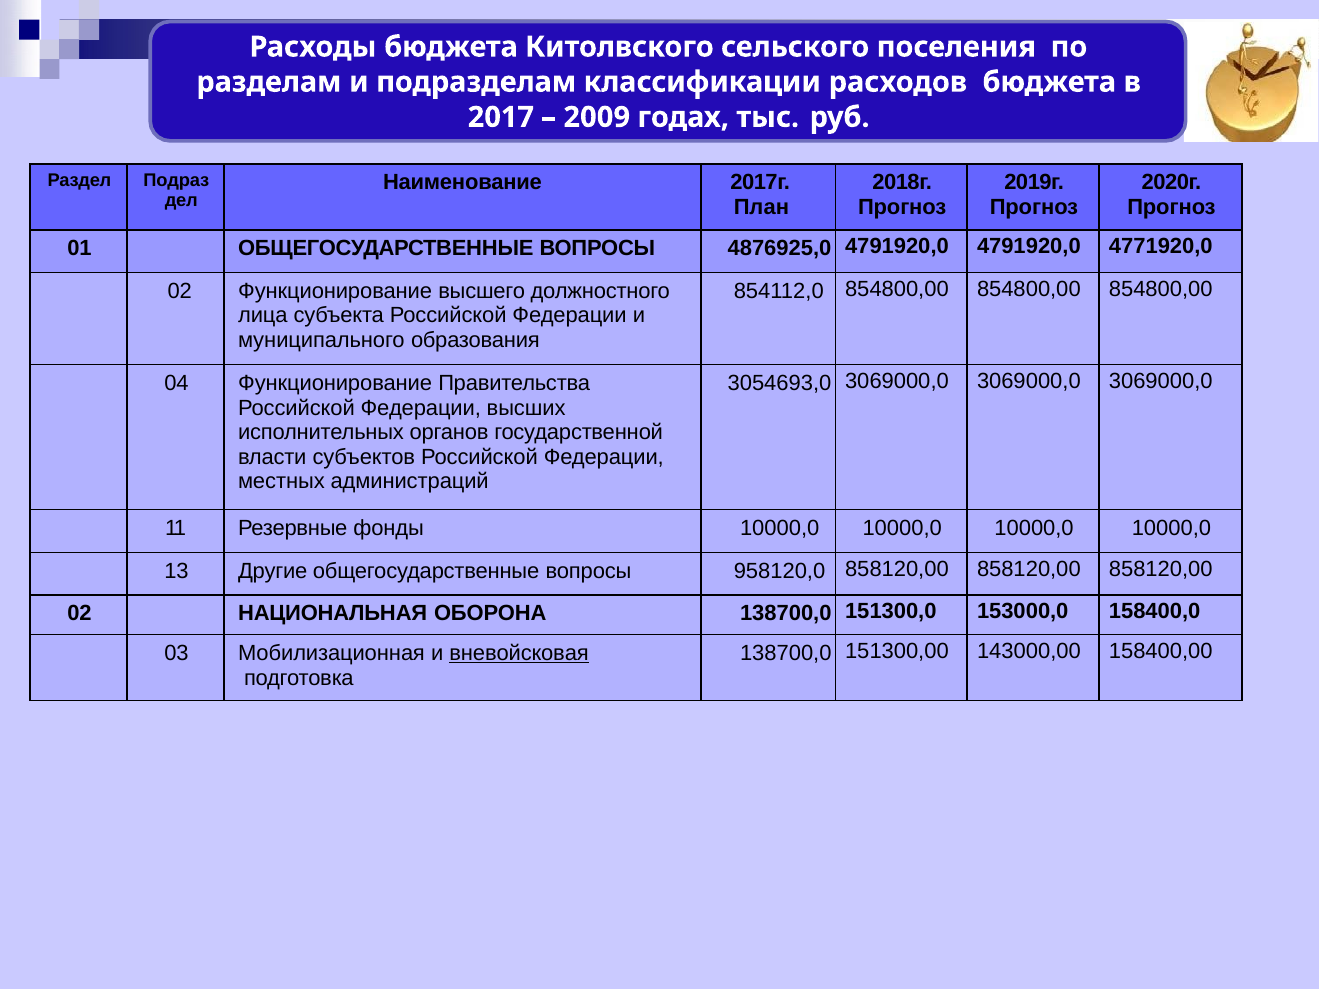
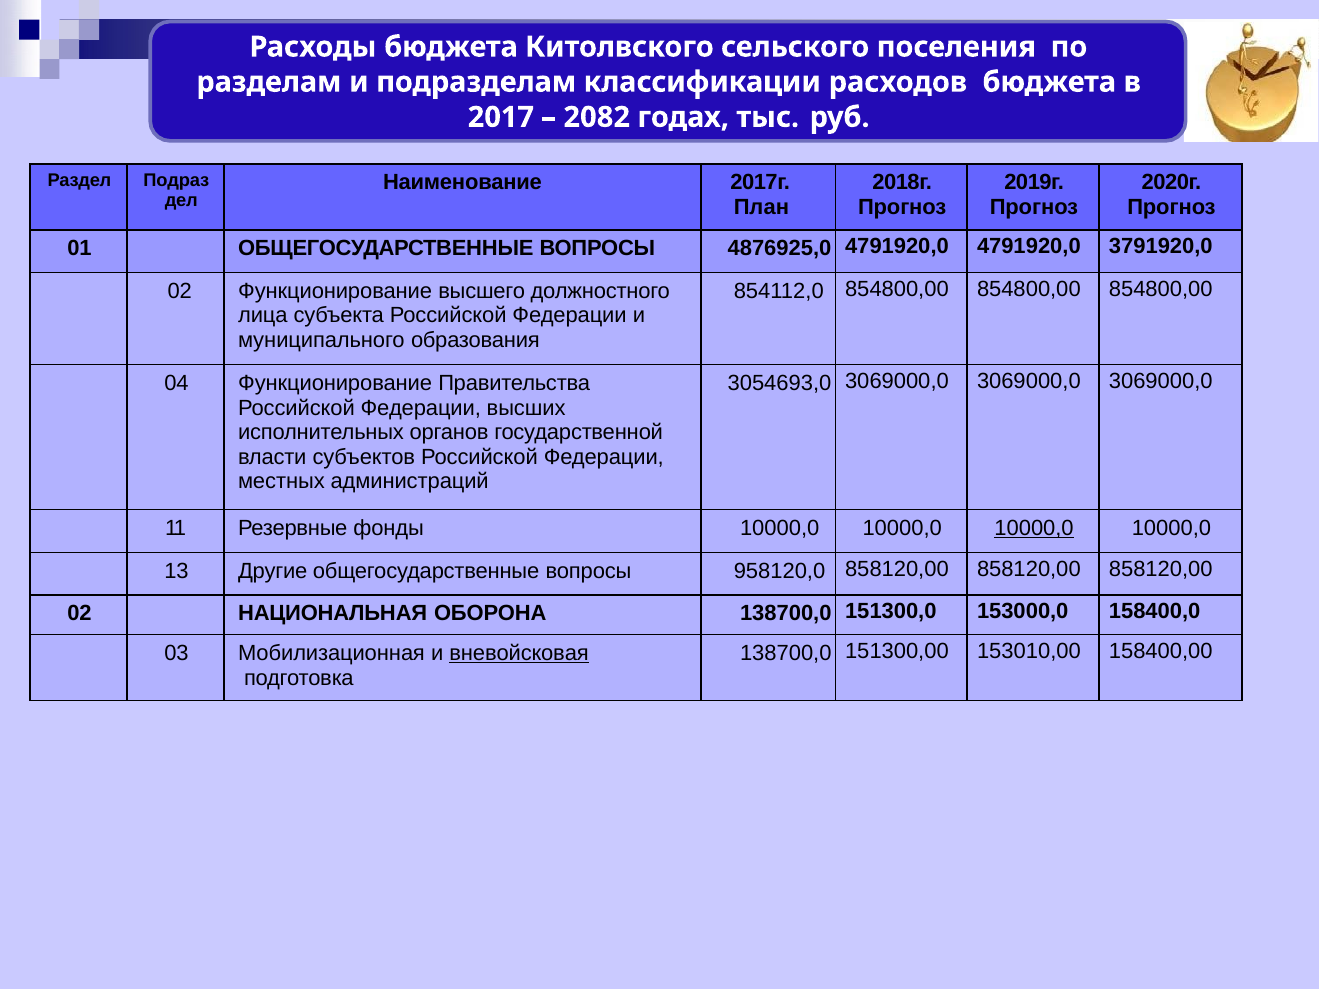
2009: 2009 -> 2082 (597, 117)
4771920,0: 4771920,0 -> 3791920,0 (1161, 246)
10000,0 underline: none -> present (1034, 528)
143000,00: 143000,00 -> 153010,00 (1029, 651)
